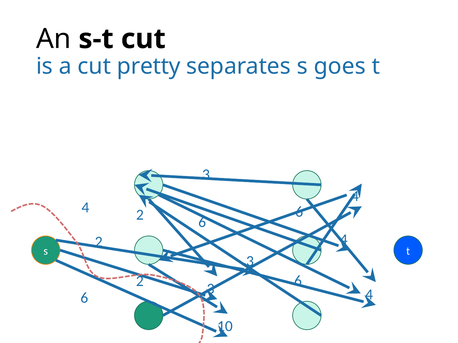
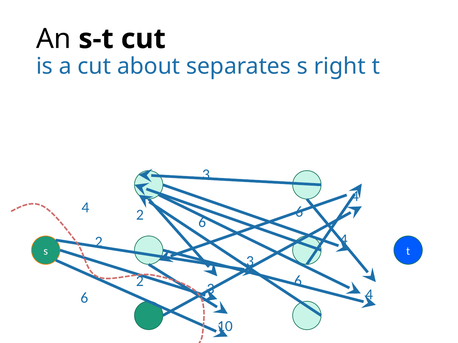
pretty: pretty -> about (149, 66)
goes: goes -> right (340, 66)
